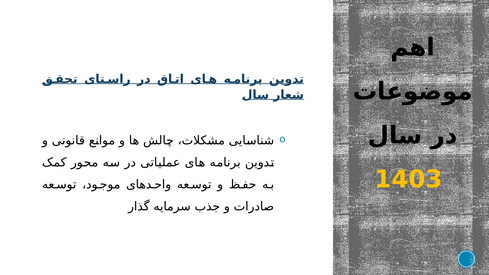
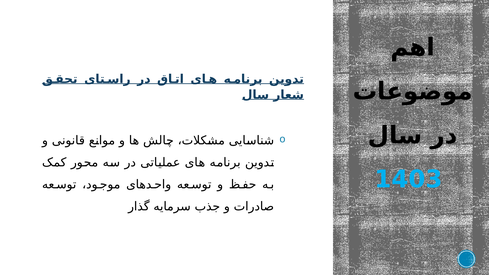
1403 colour: yellow -> light blue (408, 179)
